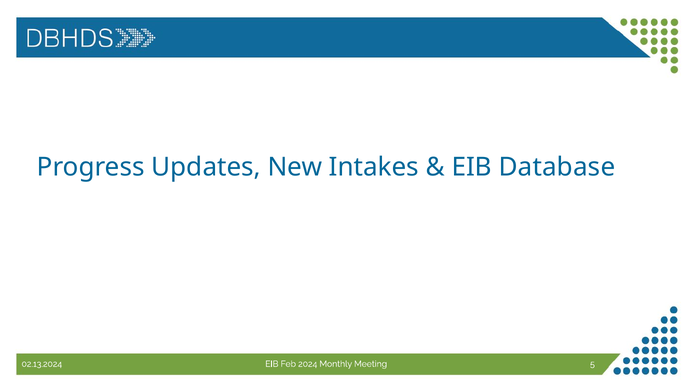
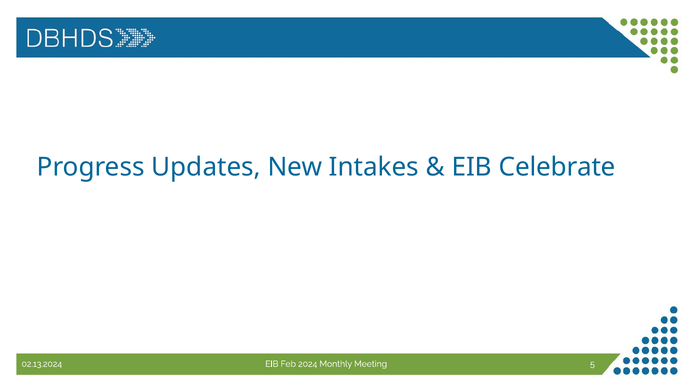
Database: Database -> Celebrate (557, 167)
